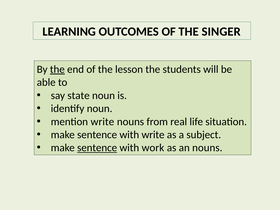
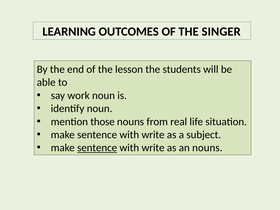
the underline: present -> none (57, 69)
state: state -> work (79, 95)
mention write: write -> those (103, 122)
work: work -> write (153, 148)
